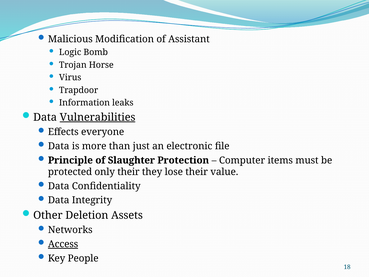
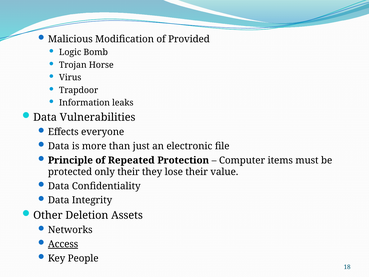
Assistant: Assistant -> Provided (189, 39)
Vulnerabilities underline: present -> none (98, 117)
Slaughter: Slaughter -> Repeated (131, 160)
